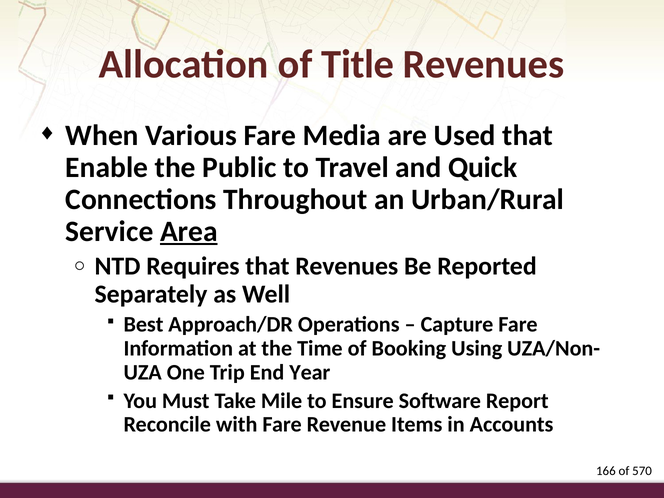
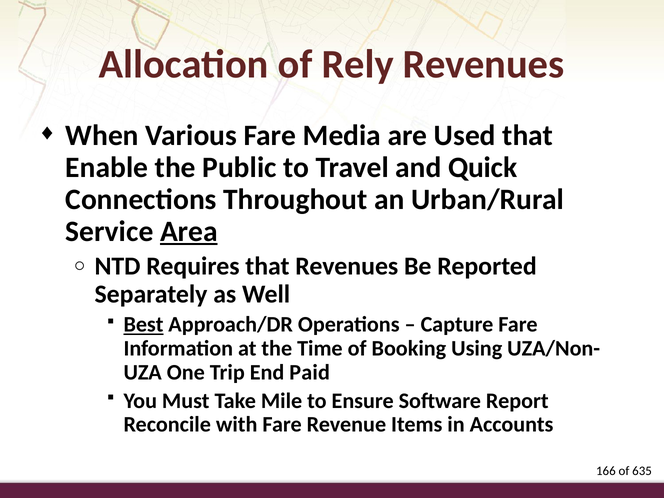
Title: Title -> Rely (358, 64)
Best underline: none -> present (143, 325)
Year: Year -> Paid (310, 372)
570: 570 -> 635 (642, 471)
